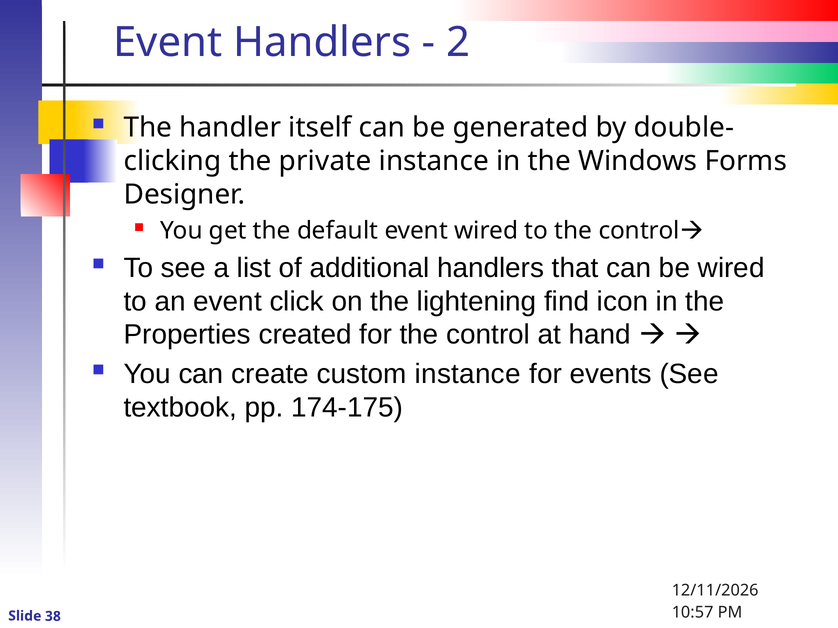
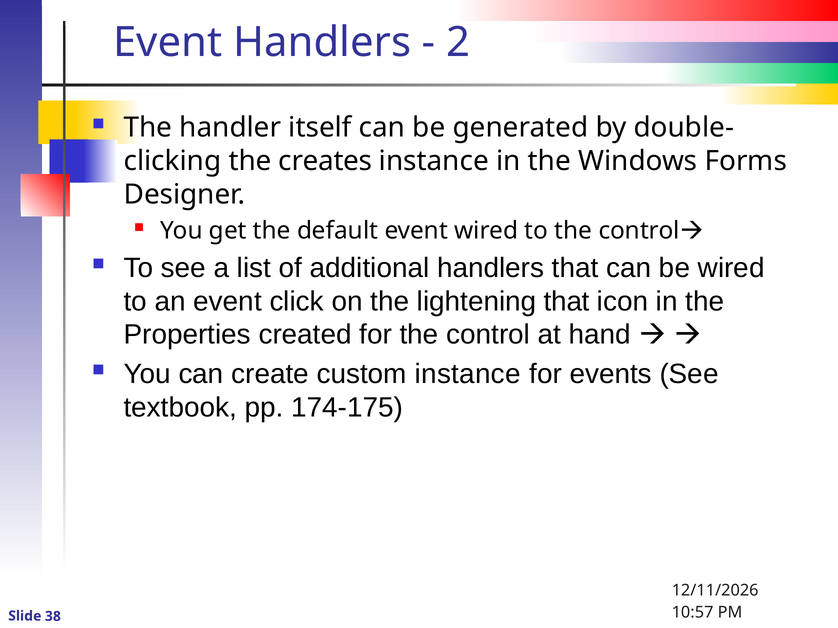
private: private -> creates (325, 161)
lightening find: find -> that (567, 302)
